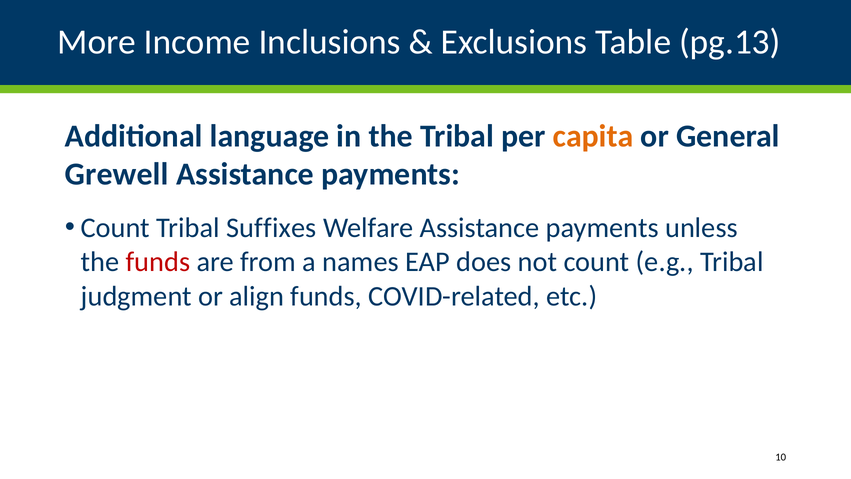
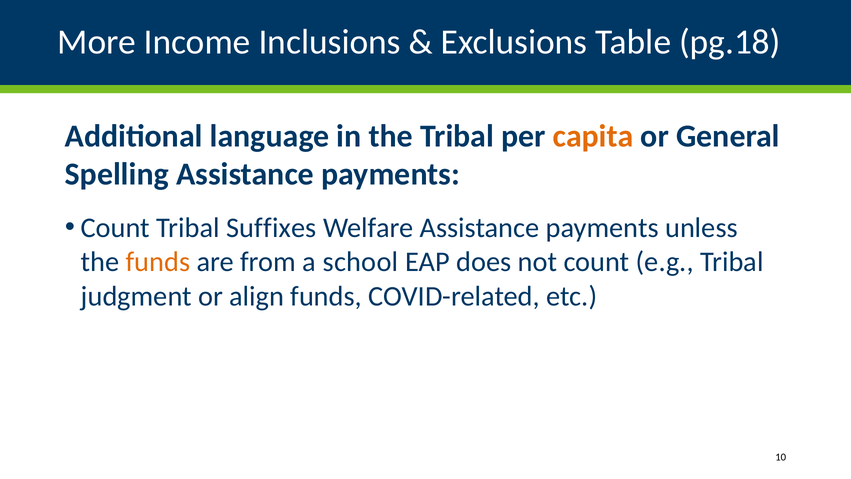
pg.13: pg.13 -> pg.18 (730, 42)
Grewell: Grewell -> Spelling (117, 174)
funds colour: red -> orange (158, 262)
names: names -> school (361, 262)
